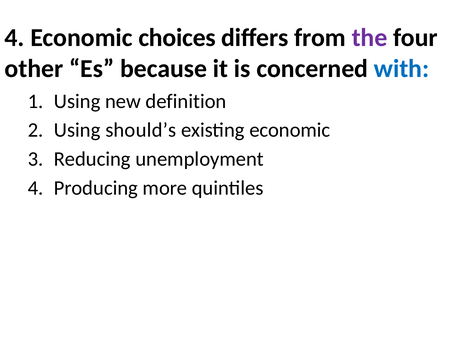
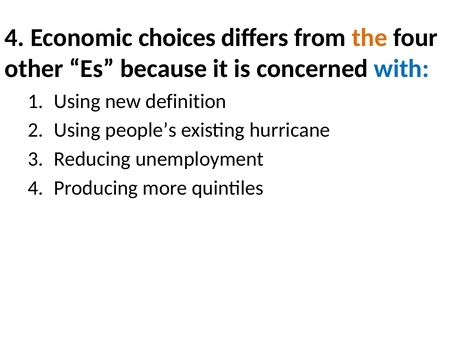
the colour: purple -> orange (370, 38)
should’s: should’s -> people’s (141, 130)
existing economic: economic -> hurricane (290, 130)
